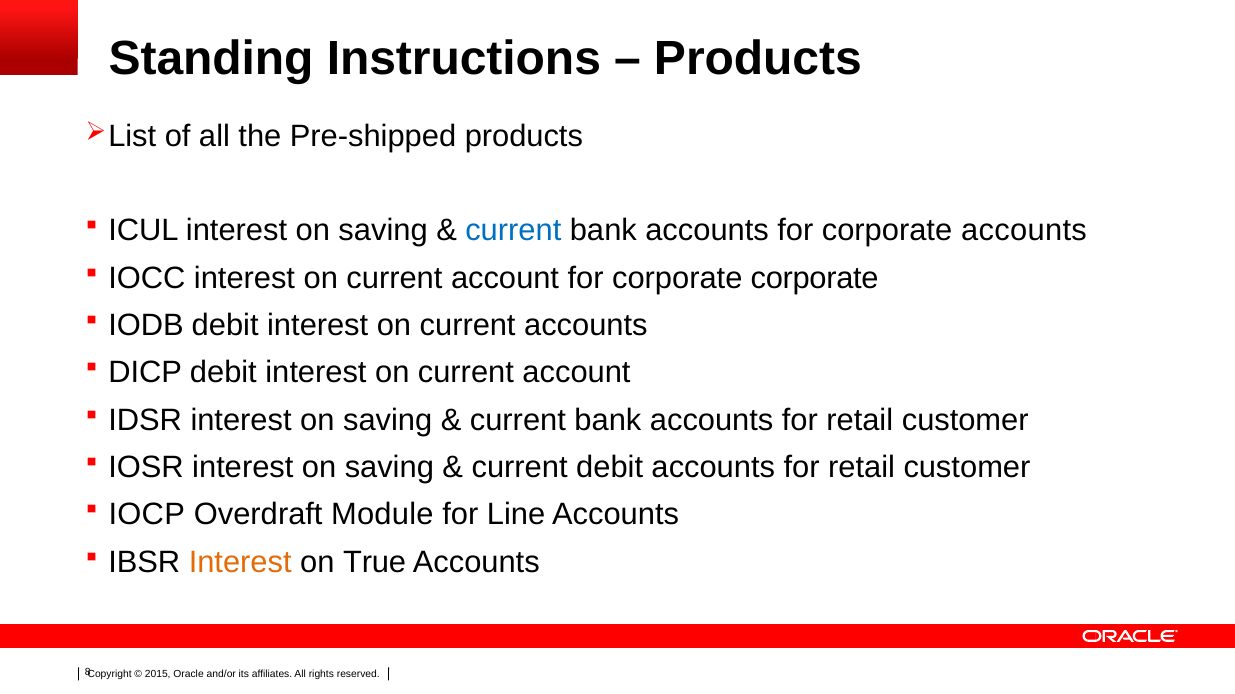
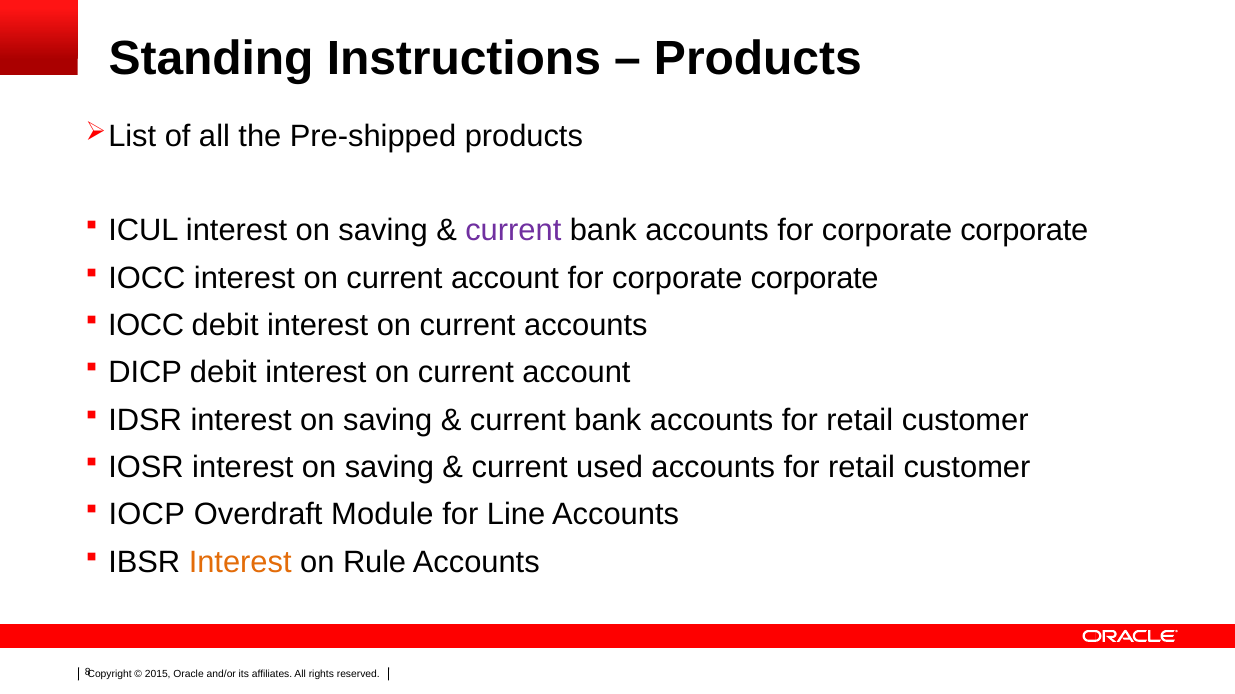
current colour: blue -> purple (513, 231)
accounts for corporate accounts: accounts -> corporate (1024, 231)
IODB: IODB -> IOCC (146, 326)
current debit: debit -> used (610, 468)
True: True -> Rule (375, 562)
